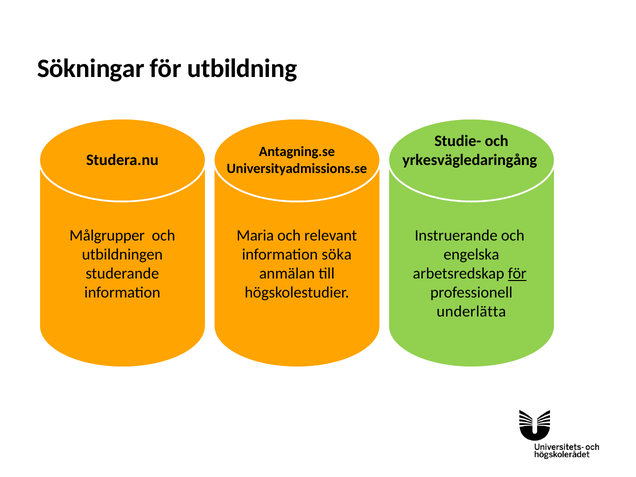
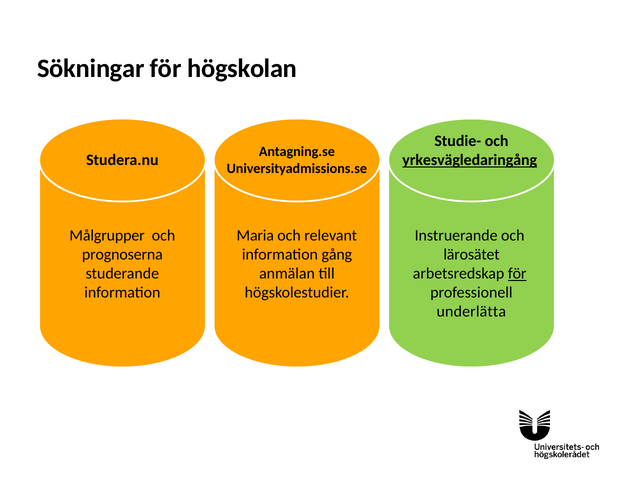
utbildning: utbildning -> högskolan (242, 69)
yrkesvägledaringång underline: none -> present (470, 160)
utbildningen: utbildningen -> prognoserna (122, 254)
söka: söka -> gång (337, 254)
engelska: engelska -> lärosätet (472, 254)
